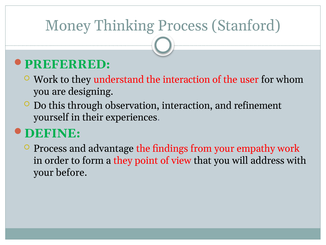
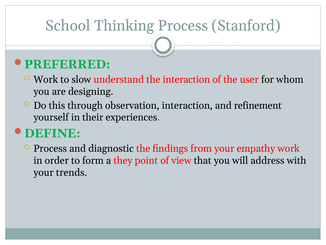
Money: Money -> School (68, 26)
to they: they -> slow (81, 79)
advantage: advantage -> diagnostic (111, 148)
before: before -> trends (72, 172)
